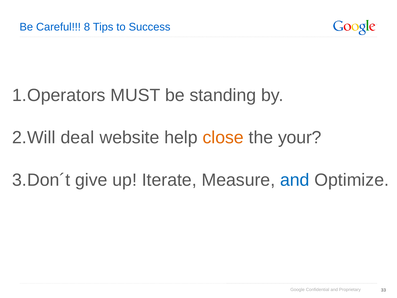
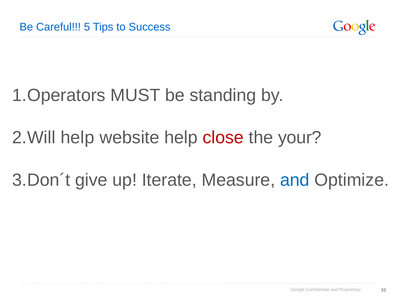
8: 8 -> 5 (87, 27)
deal: deal -> help (77, 137)
close colour: orange -> red (223, 137)
